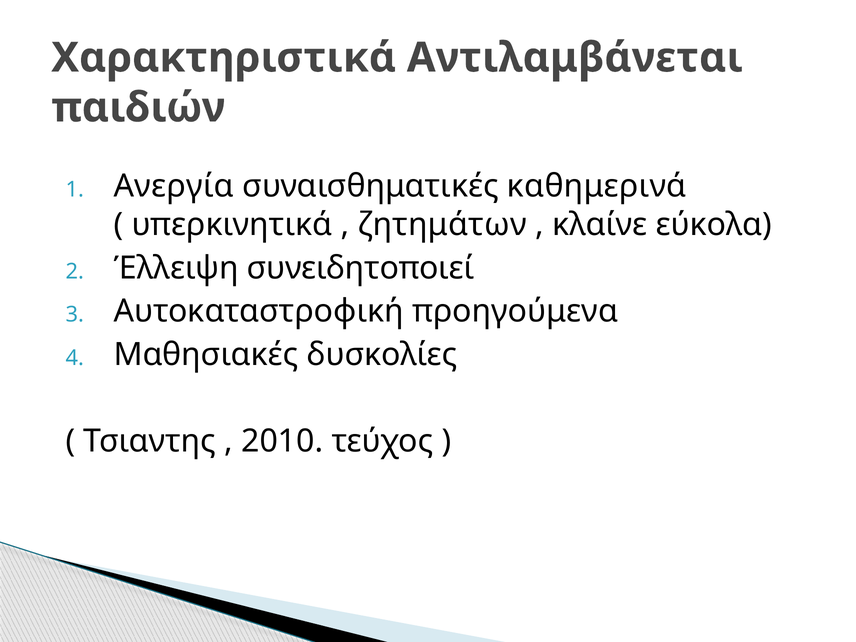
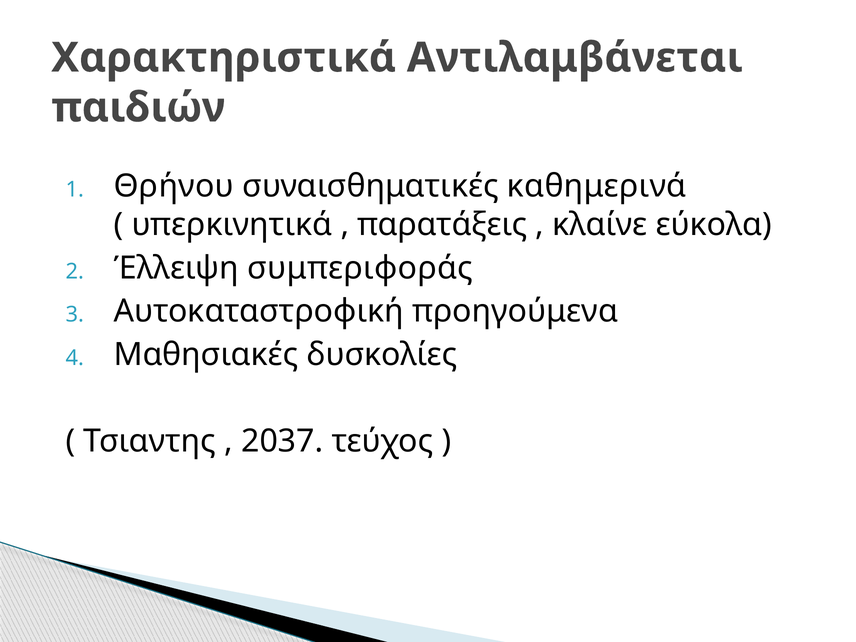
Ανεργία: Ανεργία -> Θρήνου (174, 186)
ζητημάτων: ζητημάτων -> παρατάξεις (442, 225)
συνειδητοποιεί: συνειδητοποιεί -> συμπεριφοράς (360, 268)
2010: 2010 -> 2037 (282, 441)
